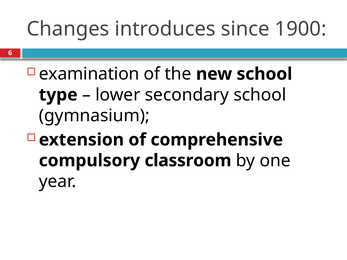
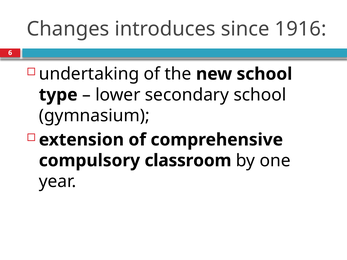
1900: 1900 -> 1916 (301, 29)
examination: examination -> undertaking (89, 74)
